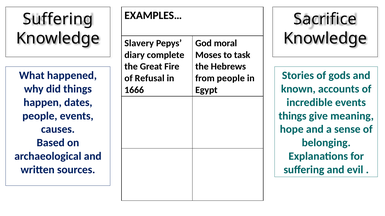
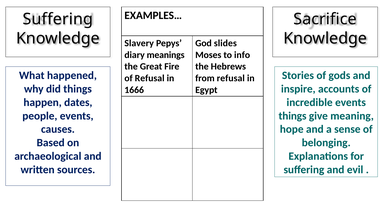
moral: moral -> slides (225, 43)
complete: complete -> meanings (166, 55)
task: task -> info (242, 55)
from people: people -> refusal (231, 78)
known: known -> inspire (298, 89)
